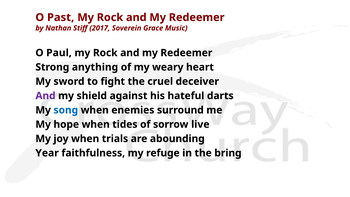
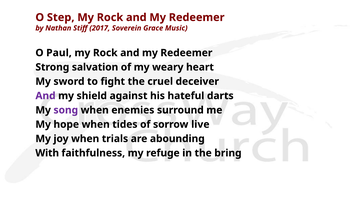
Past: Past -> Step (61, 17)
anything: anything -> salvation (95, 67)
song colour: blue -> purple (66, 110)
Year: Year -> With (47, 153)
